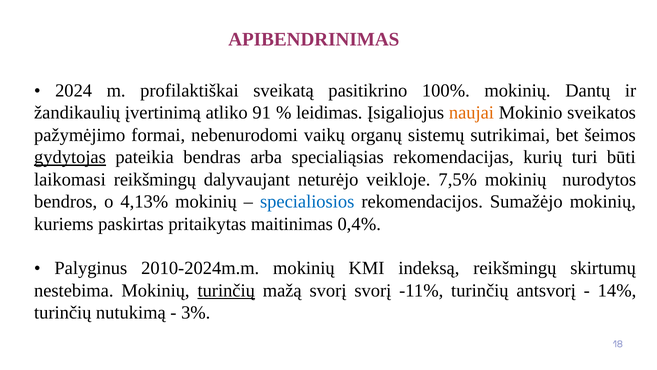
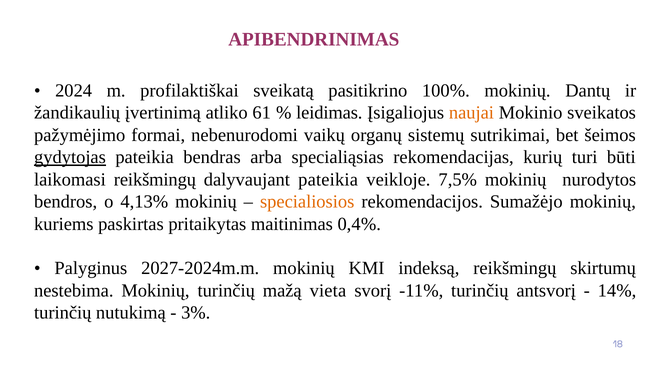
91: 91 -> 61 (262, 113)
dalyvaujant neturėjo: neturėjo -> pateikia (328, 179)
specialiosios colour: blue -> orange (307, 201)
2010-2024m.m: 2010-2024m.m -> 2027-2024m.m (200, 268)
turinčių underline: present -> none (226, 290)
mažą svorį: svorį -> vieta (328, 290)
